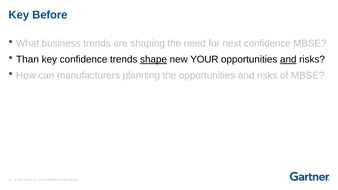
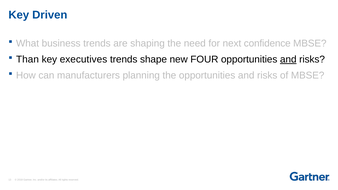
Before: Before -> Driven (50, 15)
key confidence: confidence -> executives (83, 59)
shape underline: present -> none (154, 59)
YOUR: YOUR -> FOUR (204, 59)
